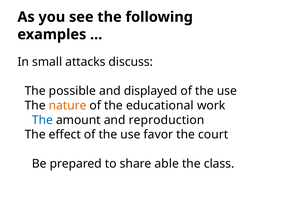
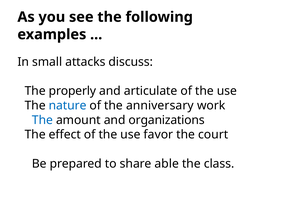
possible: possible -> properly (72, 91)
displayed: displayed -> articulate (151, 91)
nature colour: orange -> blue (68, 105)
educational: educational -> anniversary (160, 105)
reproduction: reproduction -> organizations (167, 120)
